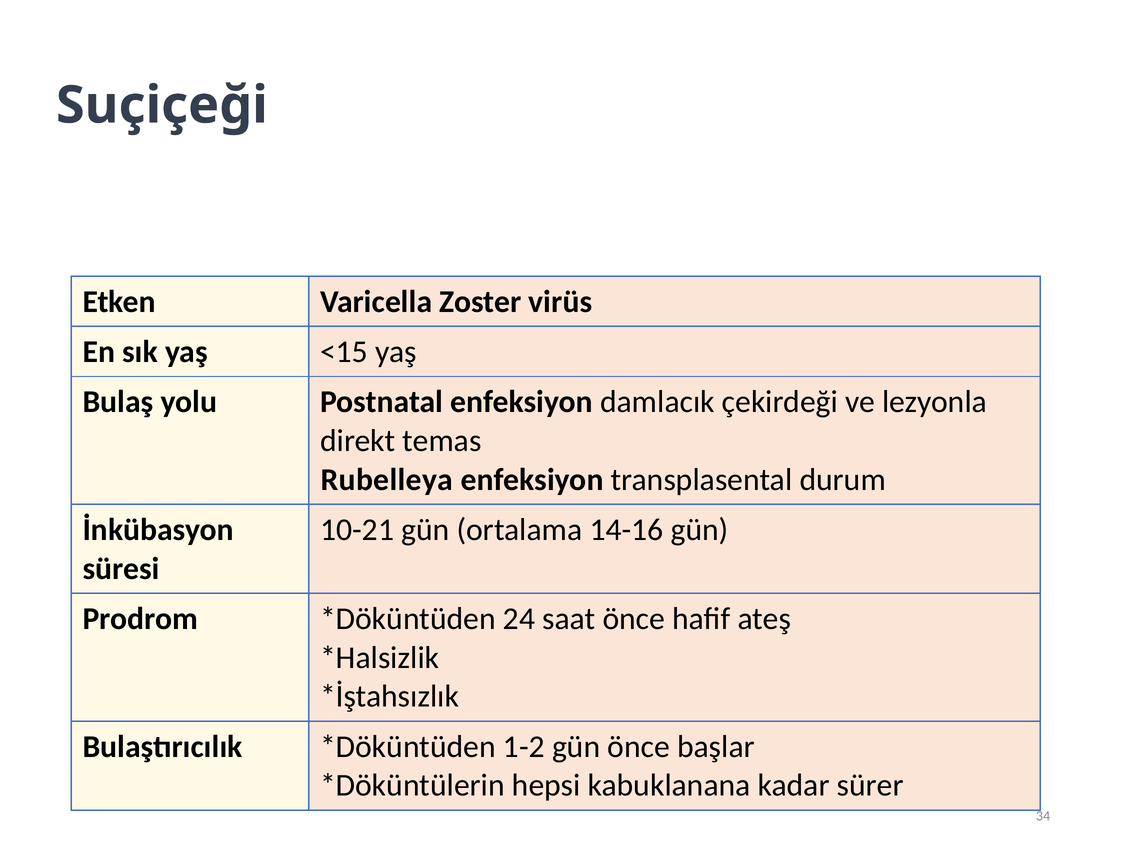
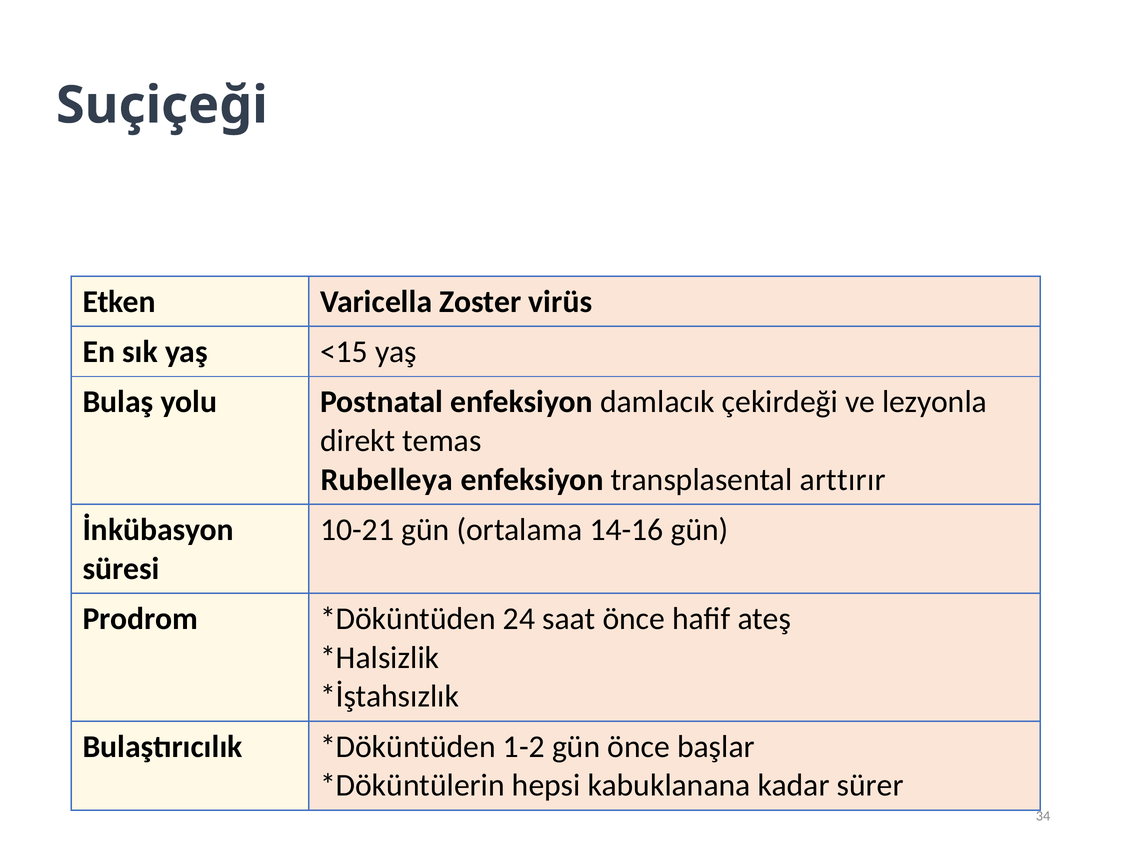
durum: durum -> arttırır (843, 480)
